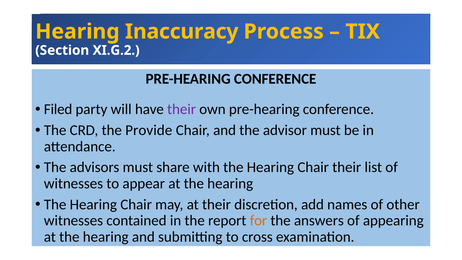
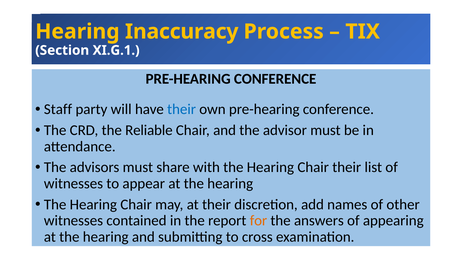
XI.G.2: XI.G.2 -> XI.G.1 (116, 50)
Filed: Filed -> Staff (58, 109)
their colour: purple -> blue (182, 109)
Provide: Provide -> Reliable (149, 130)
